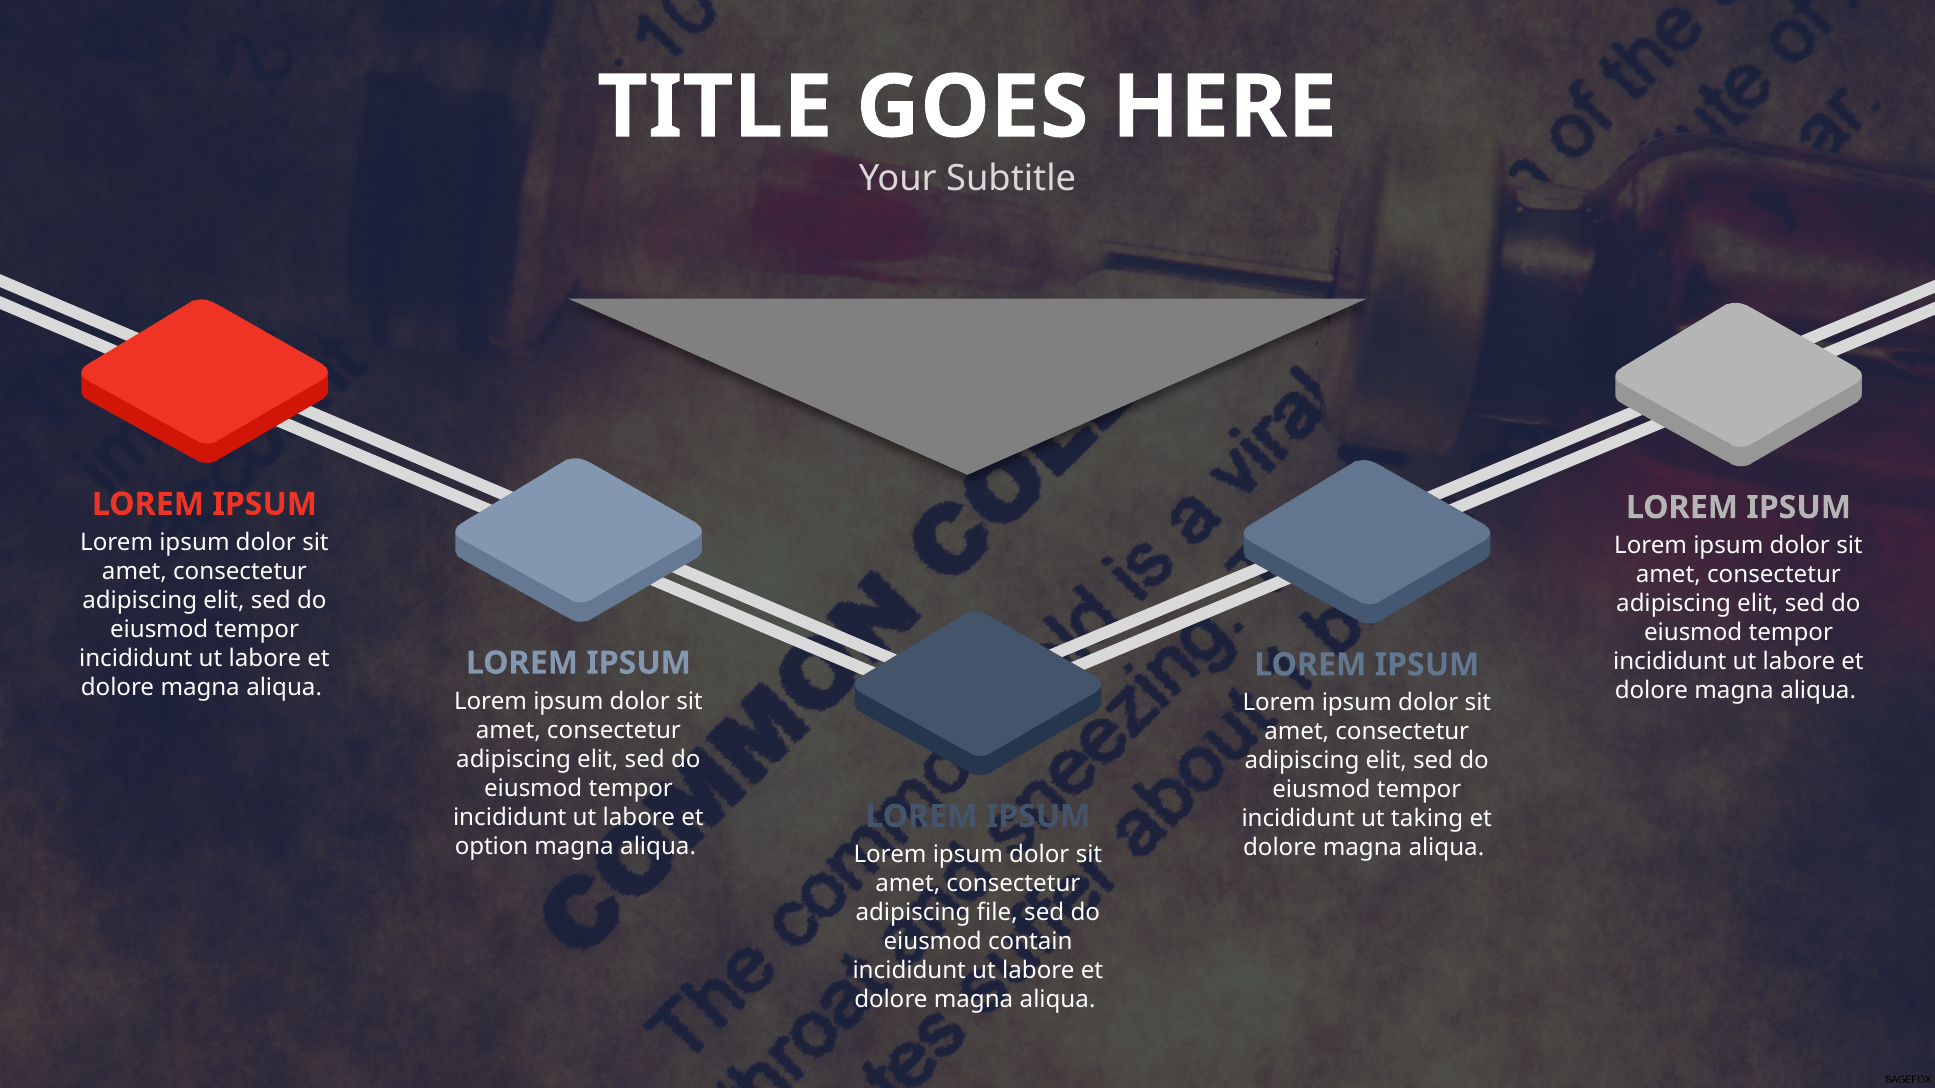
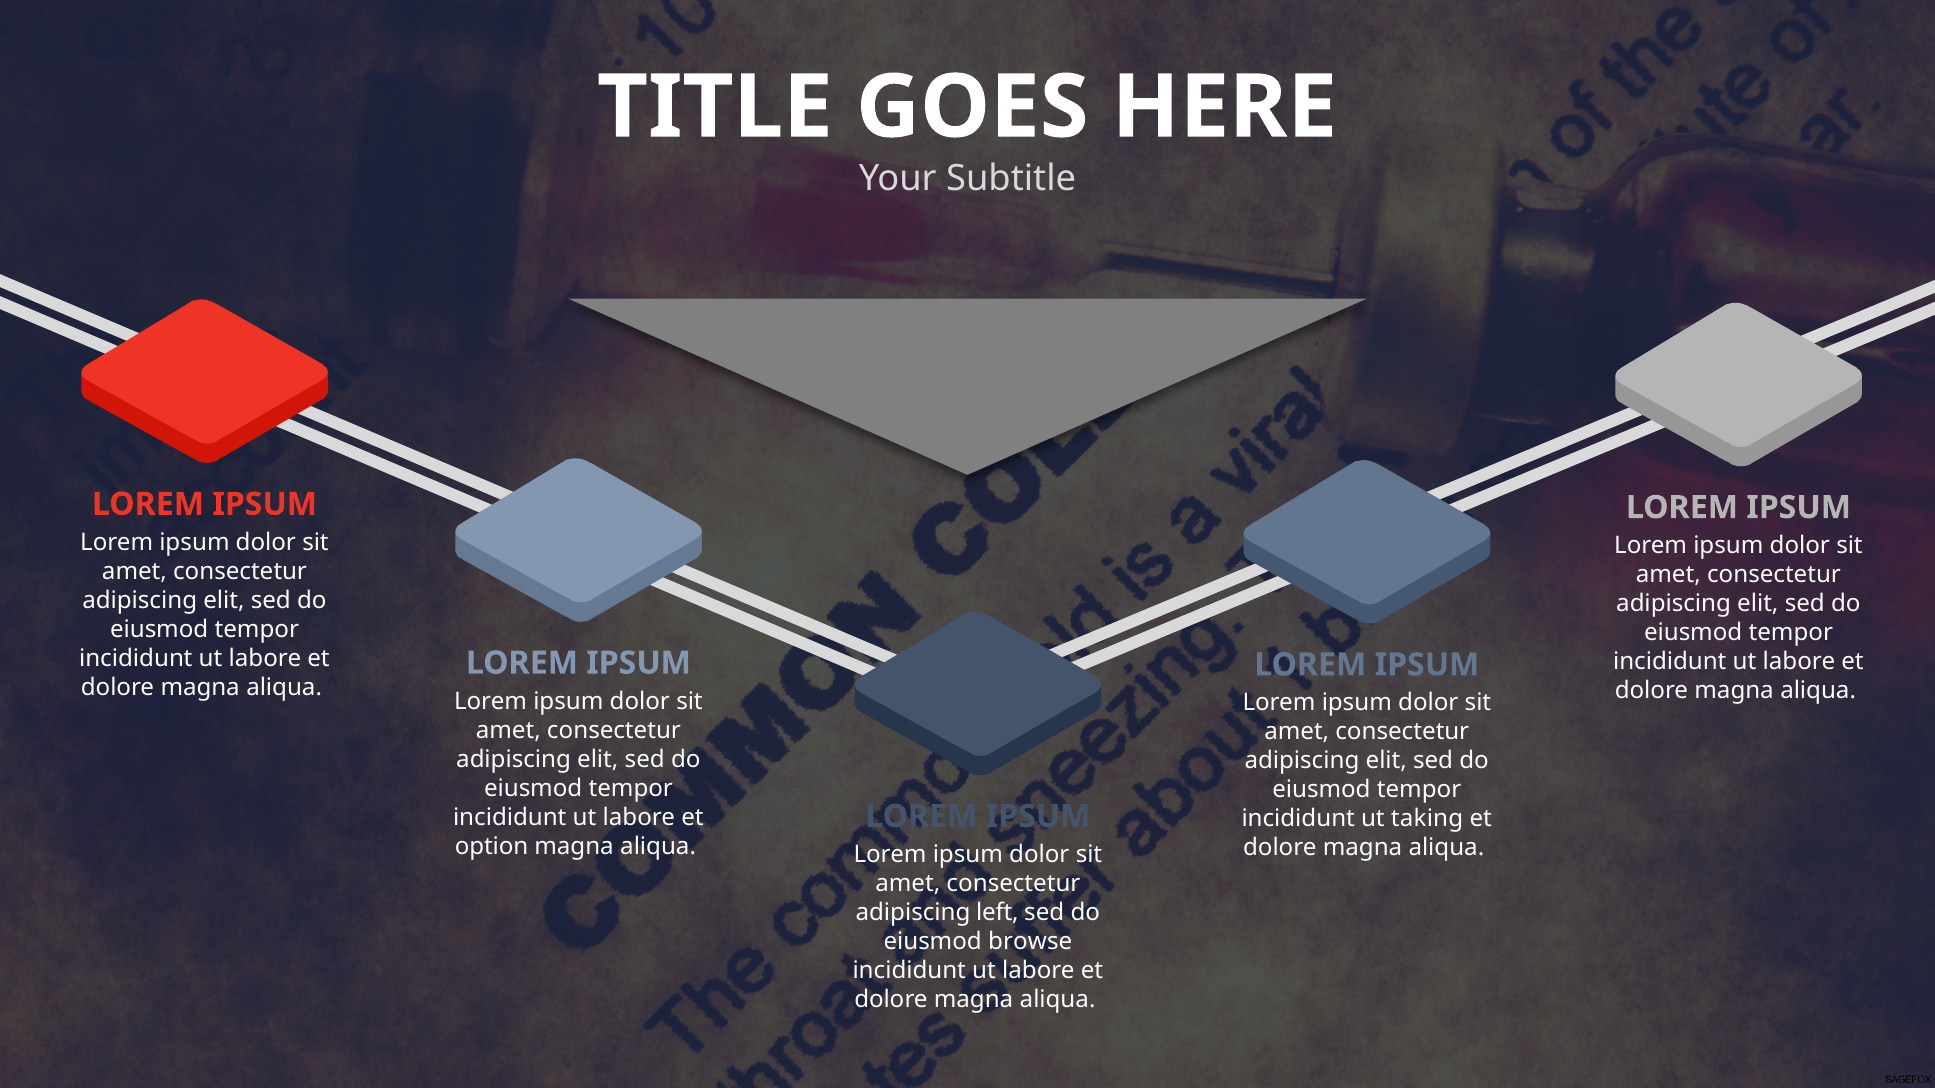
file: file -> left (997, 913)
contain: contain -> browse (1030, 942)
